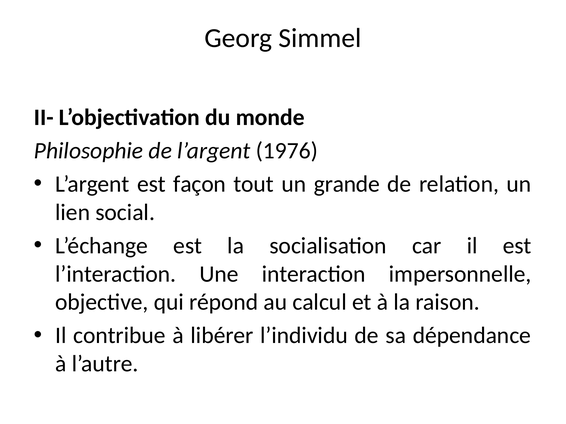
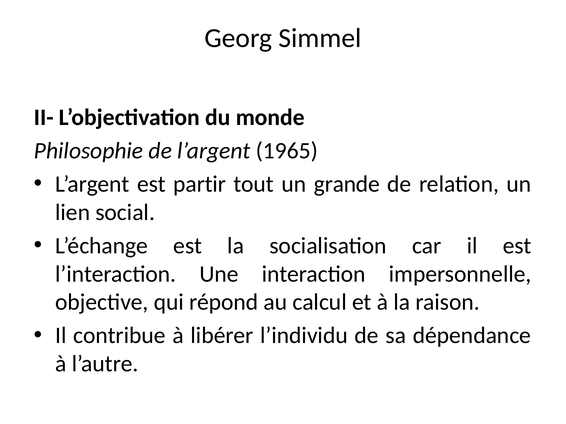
1976: 1976 -> 1965 (287, 151)
façon: façon -> partir (200, 184)
